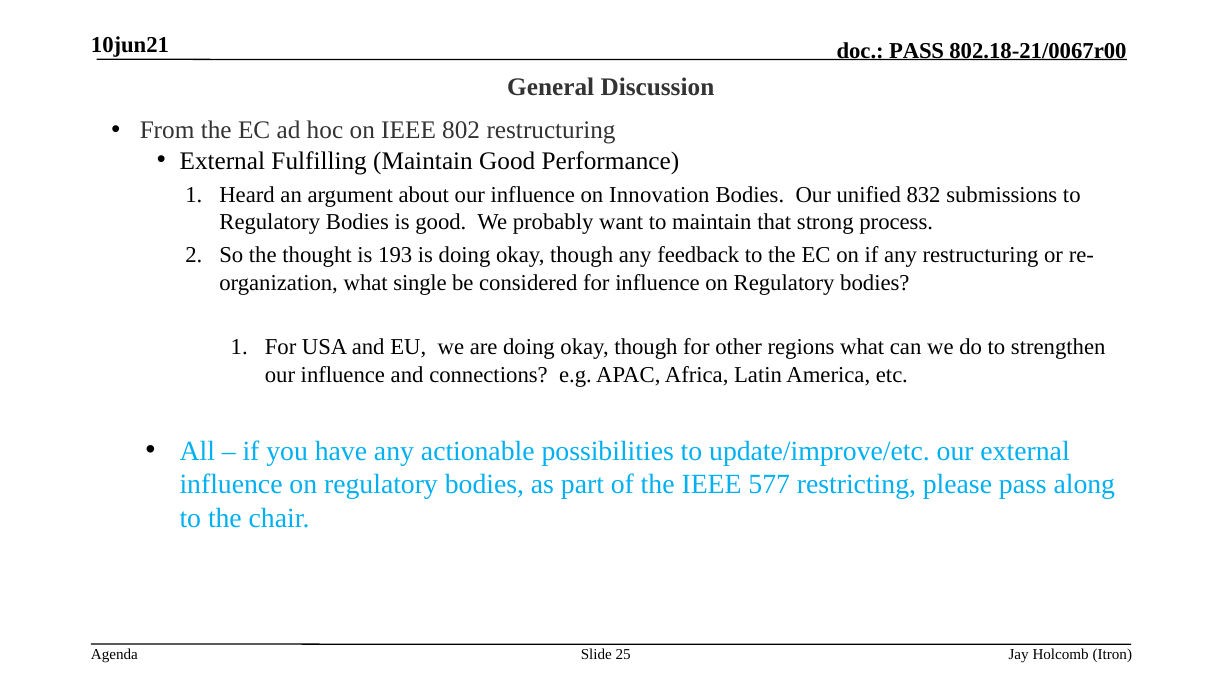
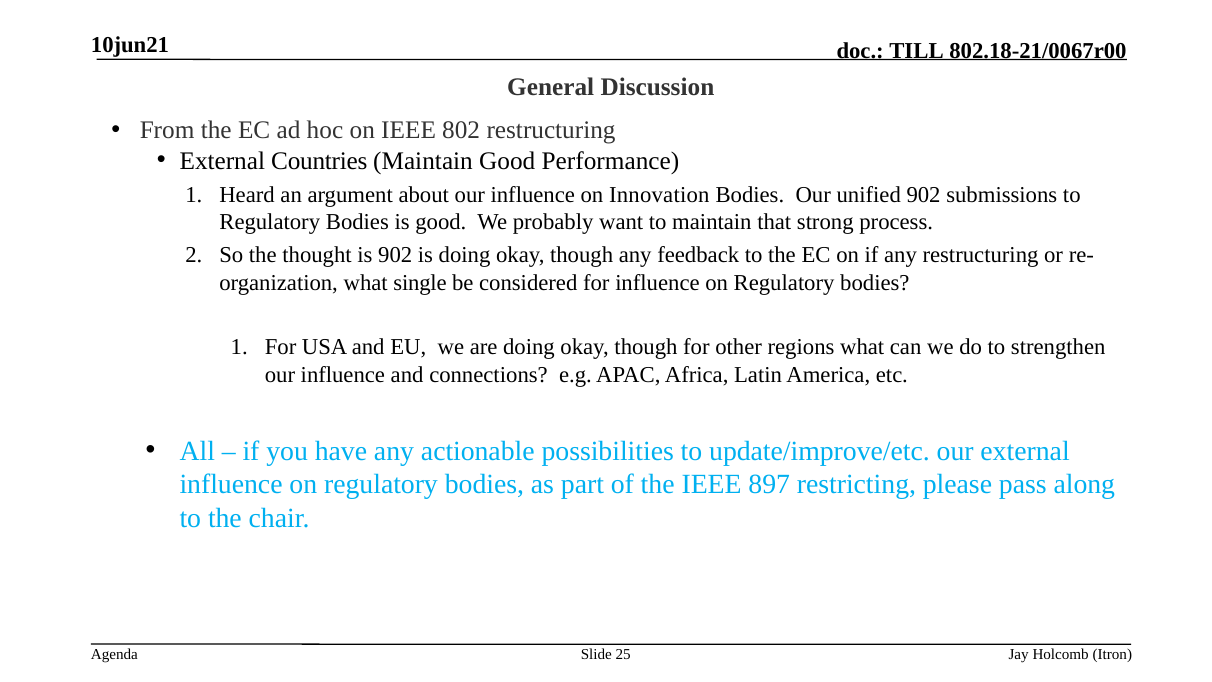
PASS: PASS -> TILL (916, 51)
Fulfilling: Fulfilling -> Countries (319, 161)
unified 832: 832 -> 902 (924, 195)
is 193: 193 -> 902 (395, 255)
577: 577 -> 897 (769, 484)
